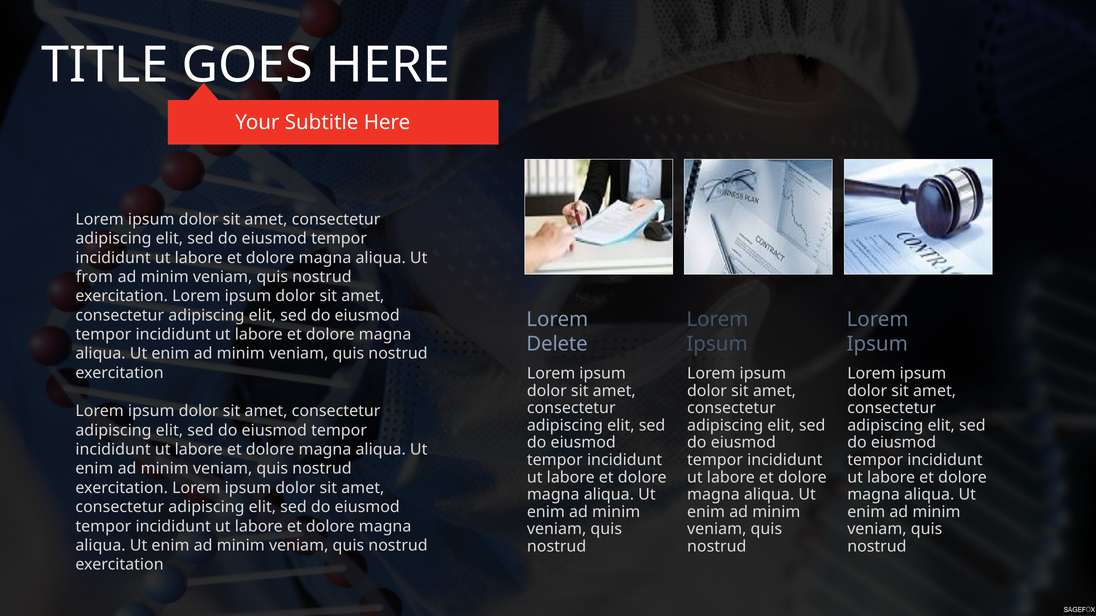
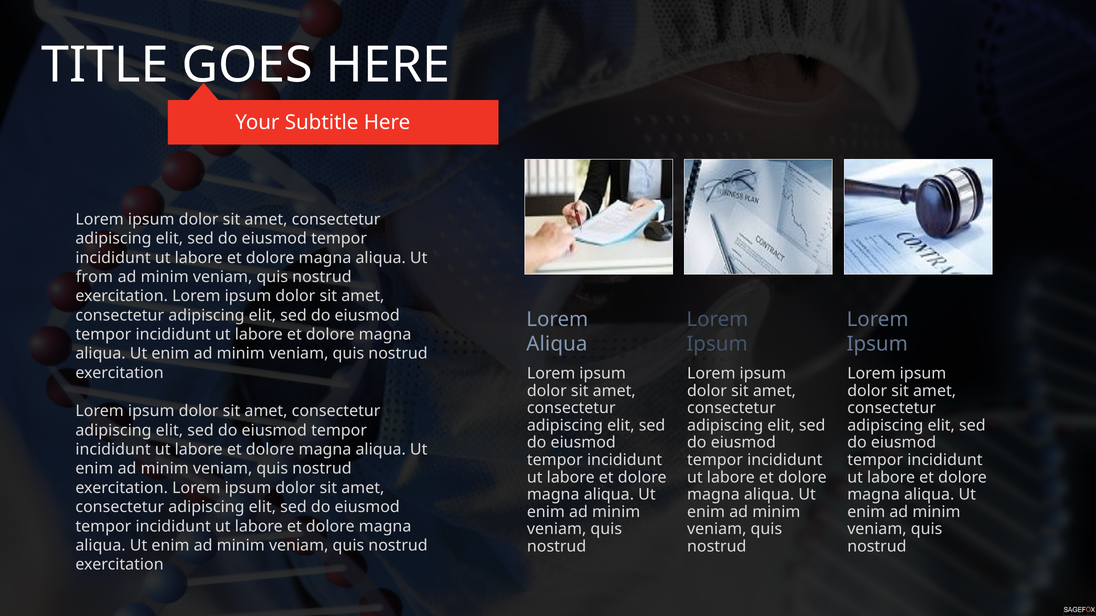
Delete: Delete -> Aliqua (557, 344)
